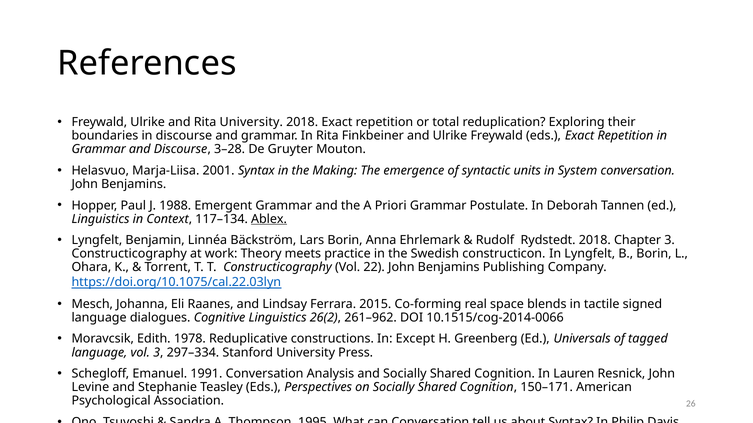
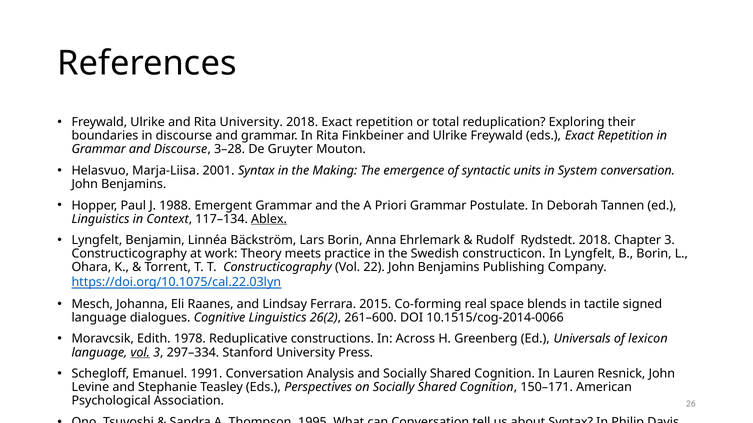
261–962: 261–962 -> 261–600 (371, 318)
Except: Except -> Across (415, 339)
tagged: tagged -> lexicon (648, 339)
vol underline: none -> present (140, 353)
